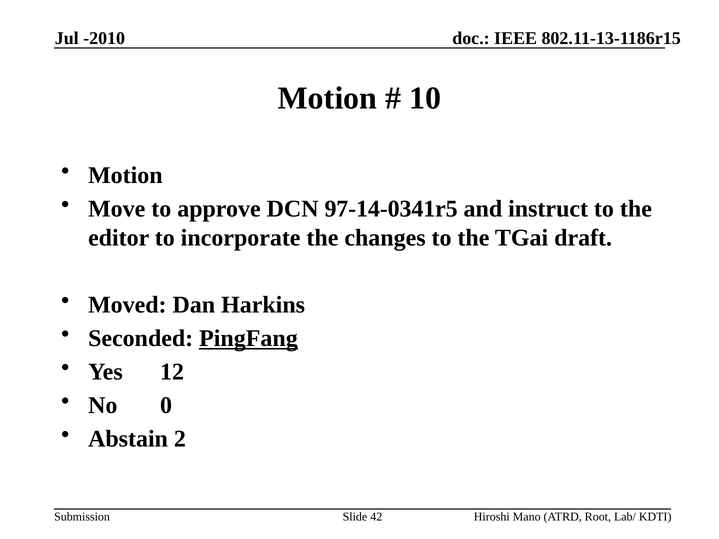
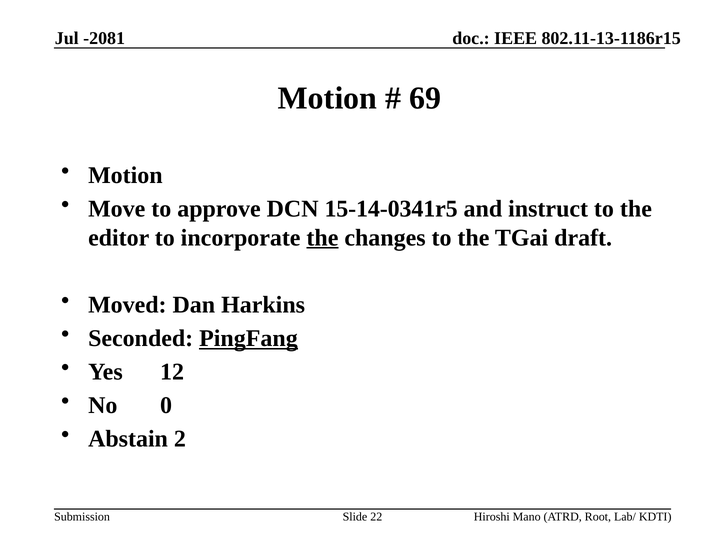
-2010: -2010 -> -2081 (104, 38)
10: 10 -> 69 (425, 98)
97-14-0341r5: 97-14-0341r5 -> 15-14-0341r5 (391, 209)
the underline: none -> present (322, 238)
42: 42 -> 22 (376, 517)
